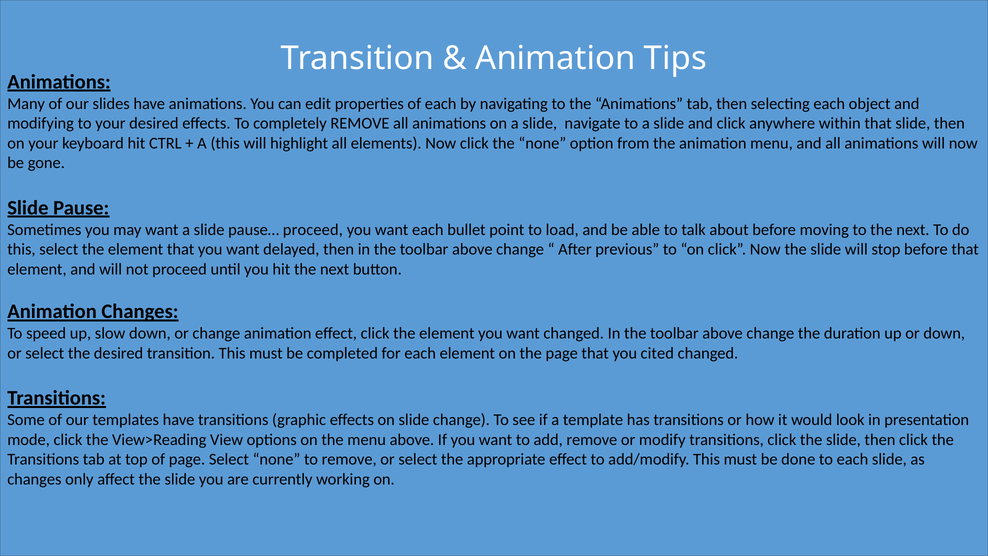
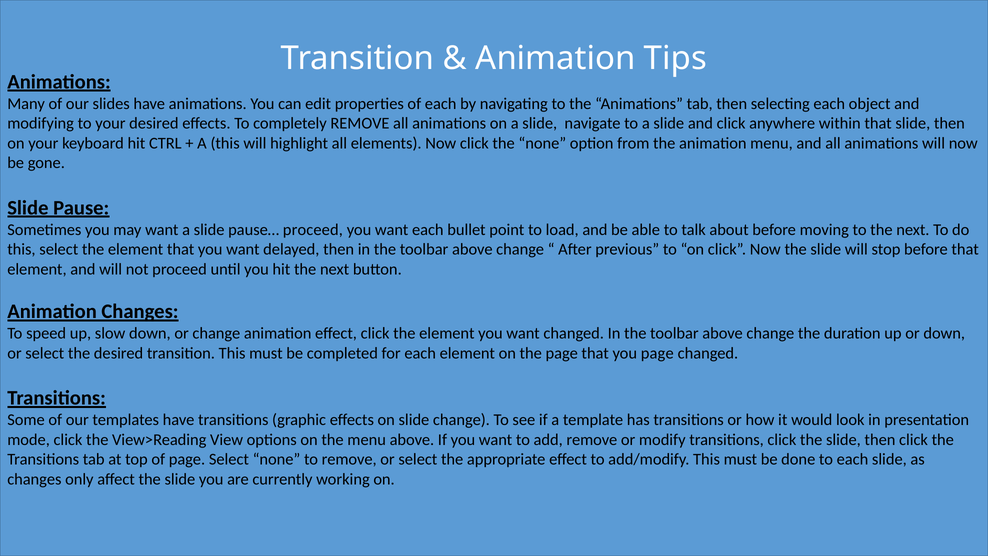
you cited: cited -> page (657, 353)
